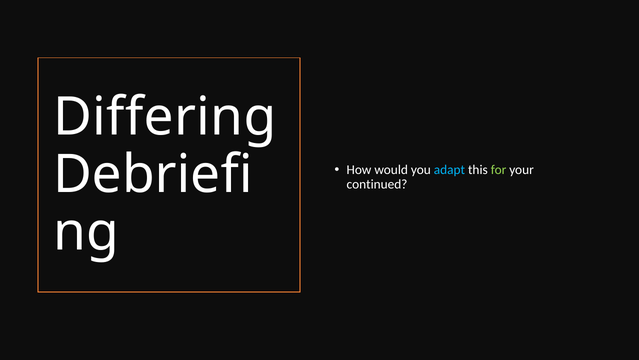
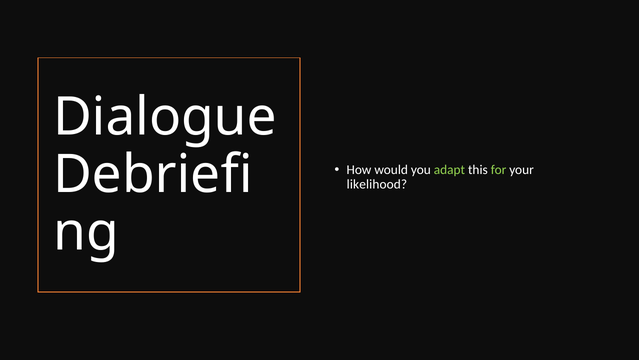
Differing: Differing -> Dialogue (165, 117)
adapt colour: light blue -> light green (449, 169)
continued: continued -> likelihood (377, 184)
